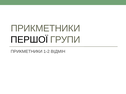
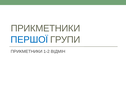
ПЕРШОЇ colour: black -> blue (29, 40)
